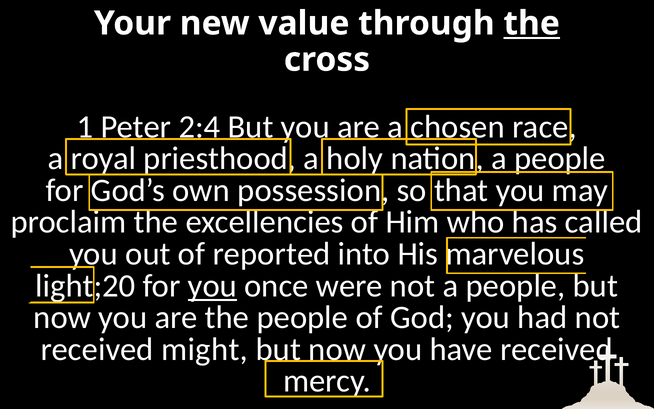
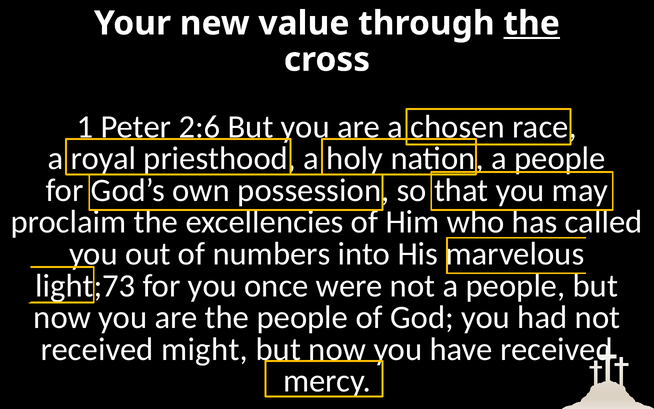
2:4: 2:4 -> 2:6 (199, 127)
reported: reported -> numbers (272, 254)
light;20: light;20 -> light;73 (85, 286)
you underline: present -> none (212, 286)
